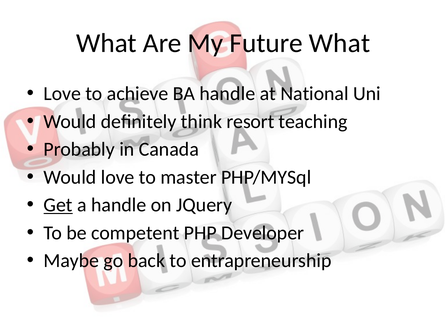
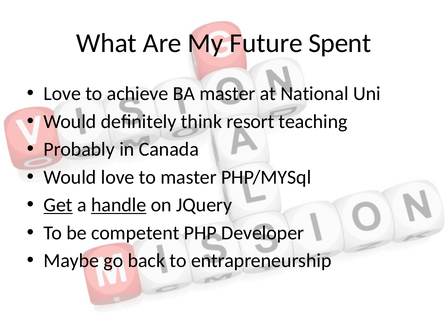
Future What: What -> Spent (340, 43)
BA handle: handle -> master (227, 94)
handle underline: none -> present (119, 205)
